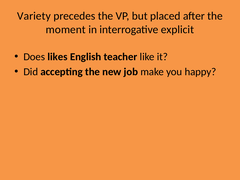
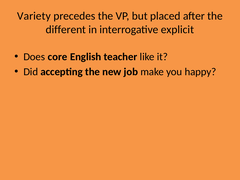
moment: moment -> different (66, 30)
likes: likes -> core (58, 57)
